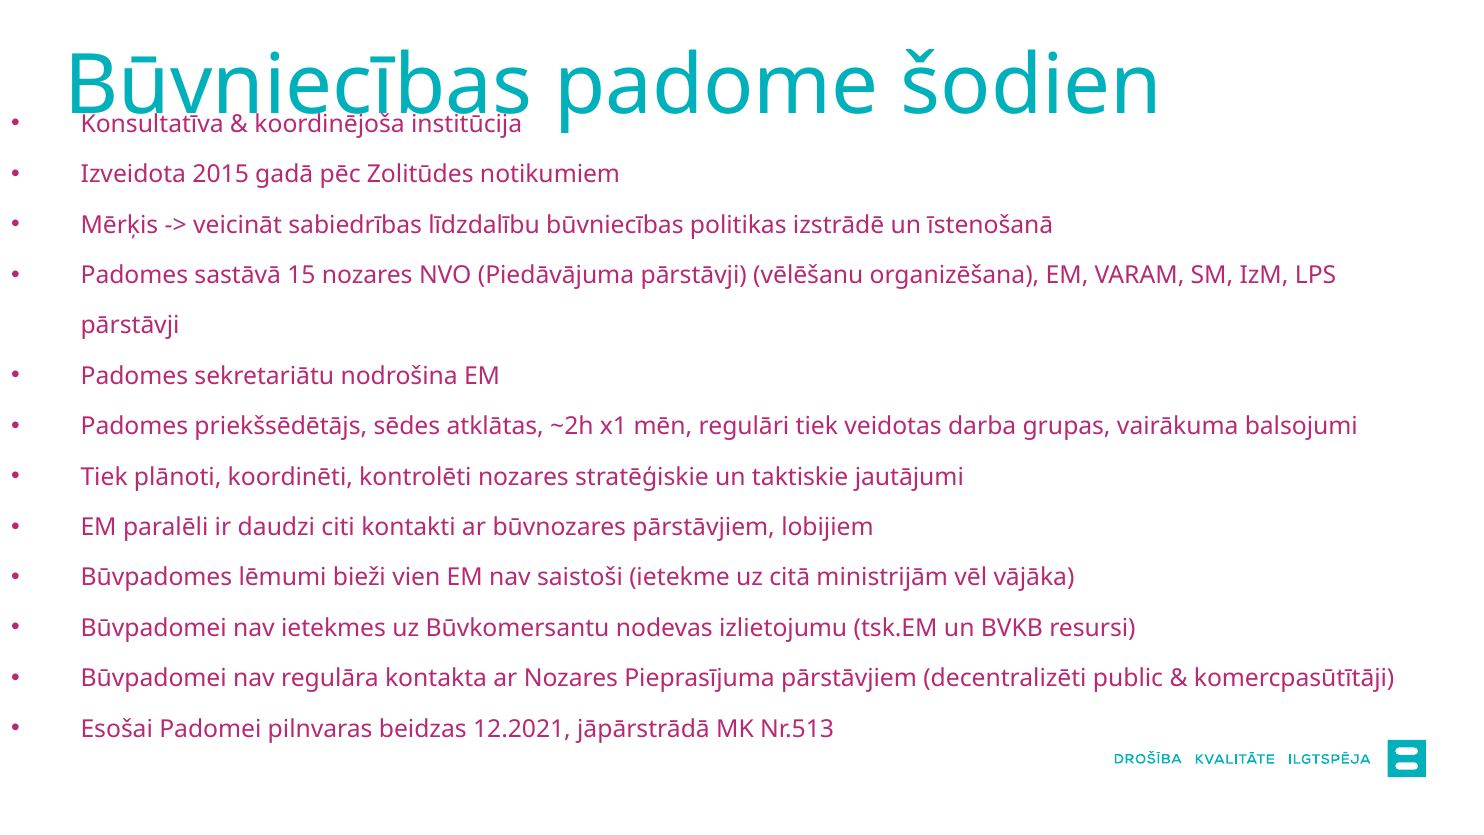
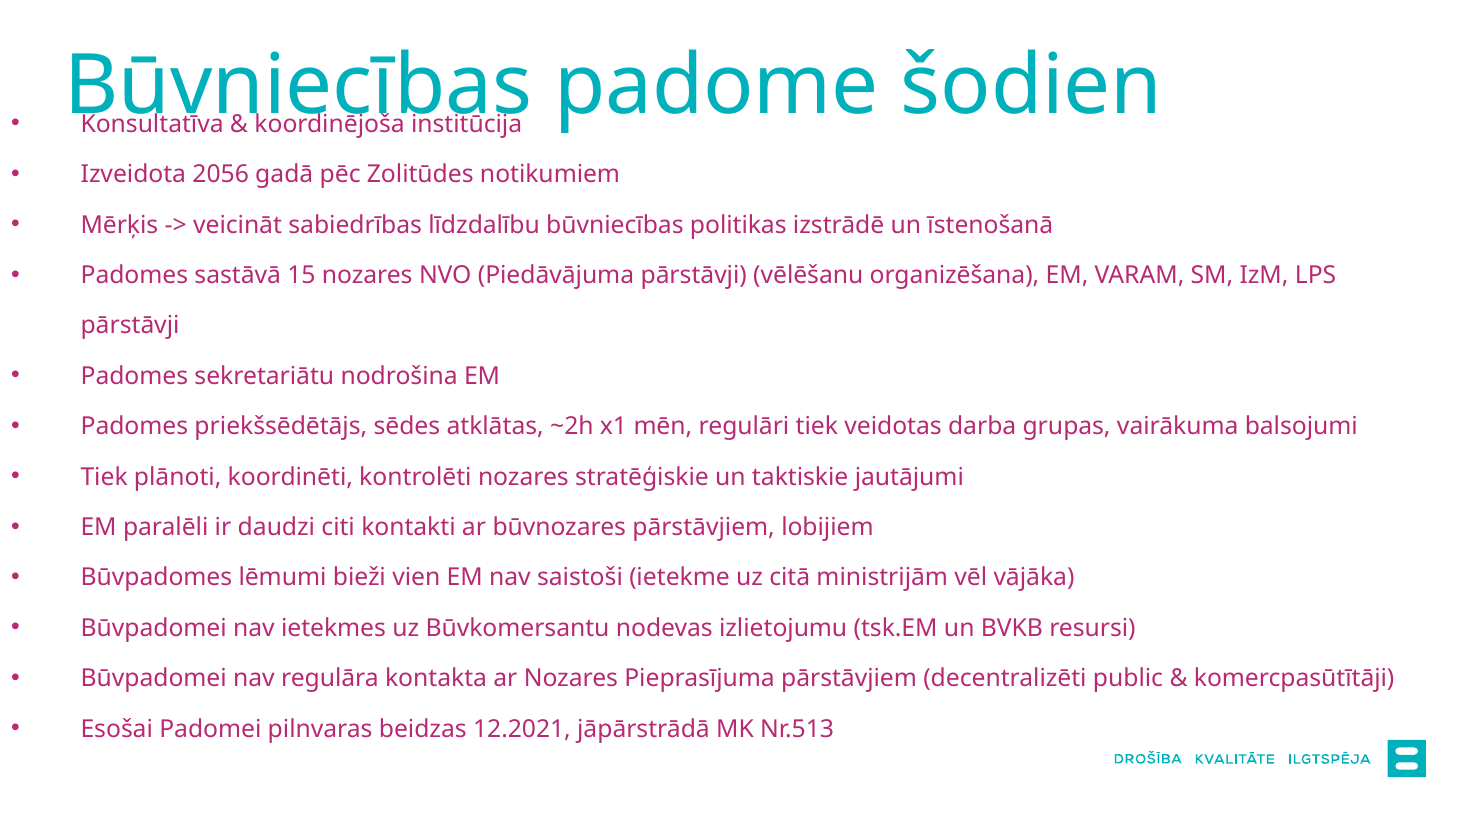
2015: 2015 -> 2056 (221, 175)
